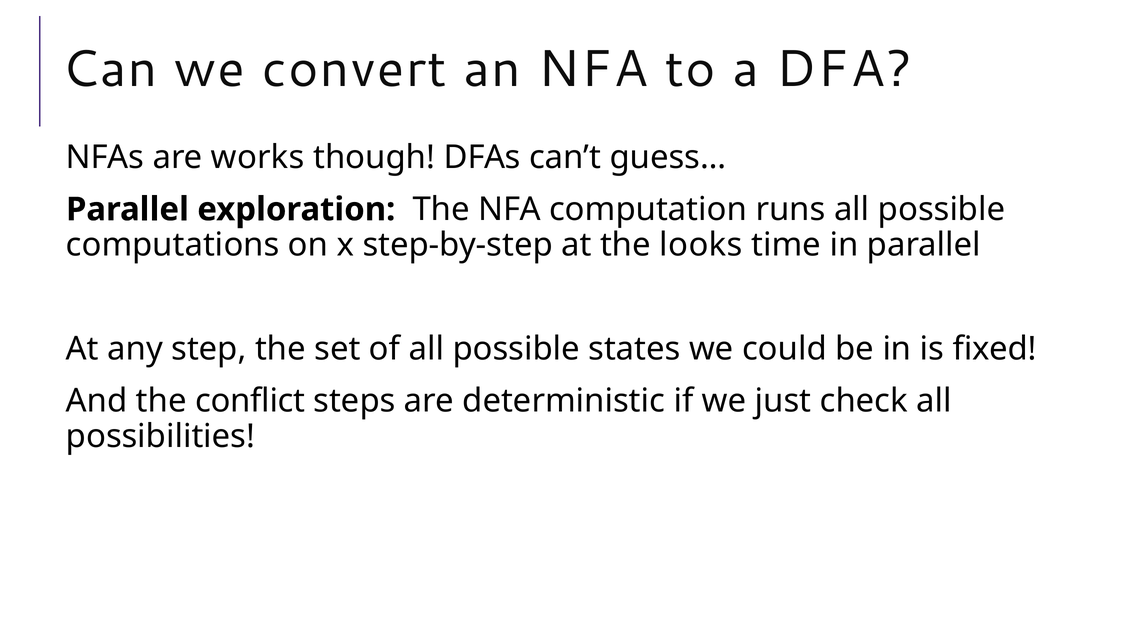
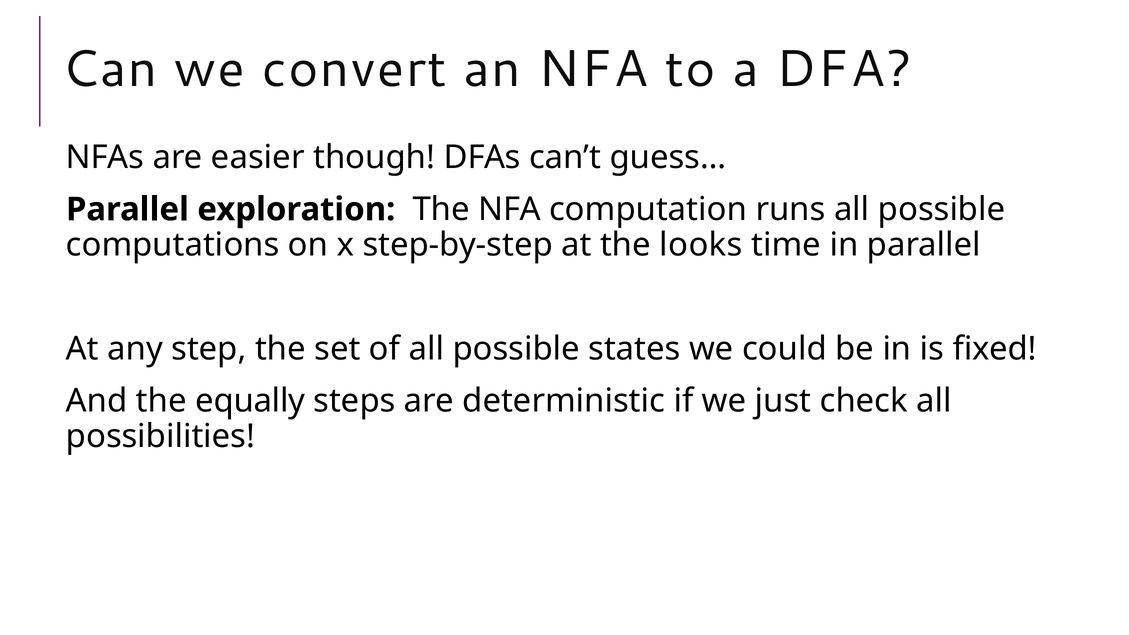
works: works -> easier (258, 157)
conflict: conflict -> equally (250, 401)
